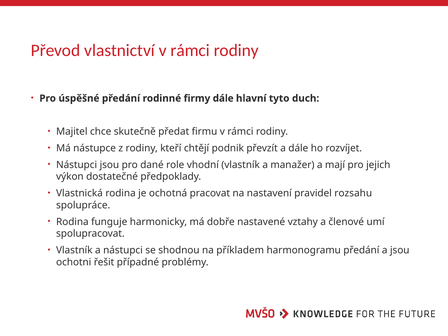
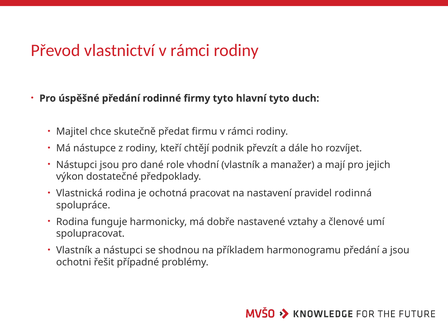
firmy dále: dále -> tyto (223, 98)
rozsahu: rozsahu -> rodinná (353, 193)
